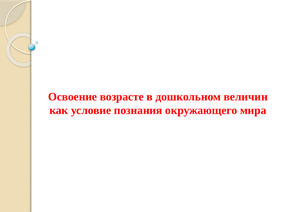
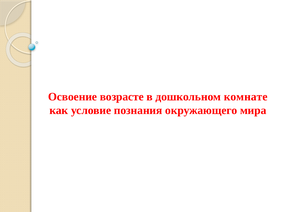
величин: величин -> комнате (246, 97)
